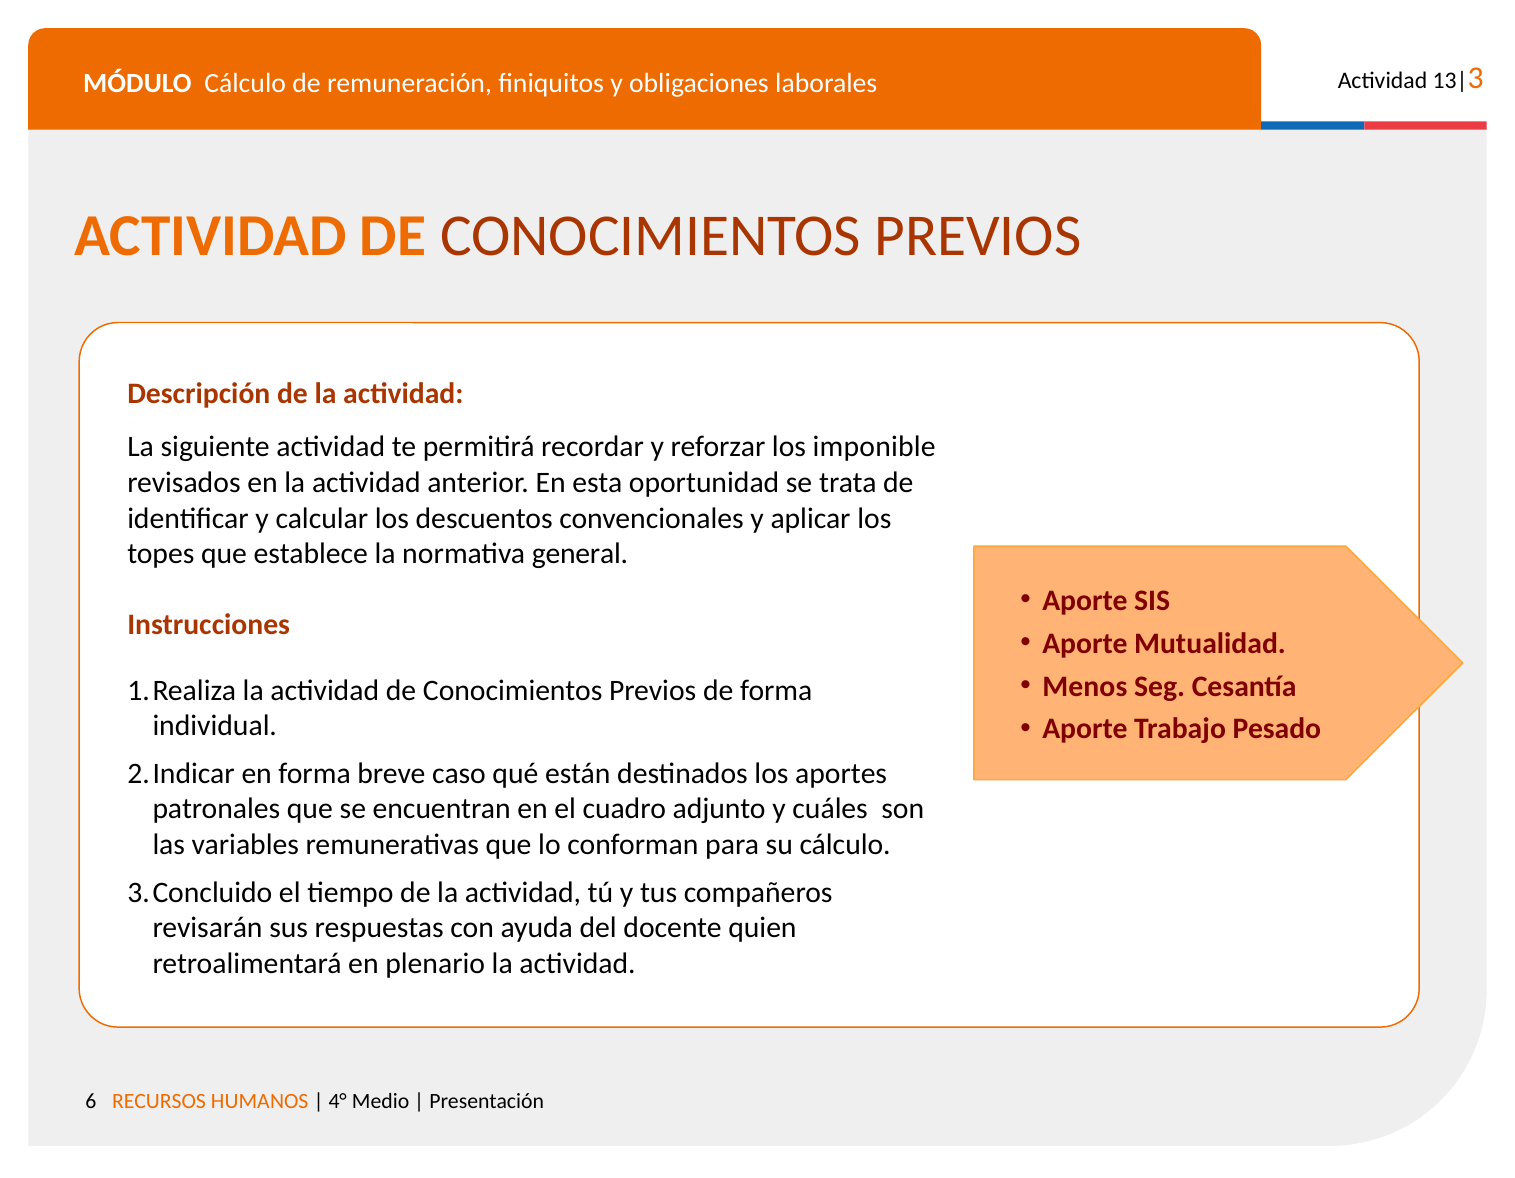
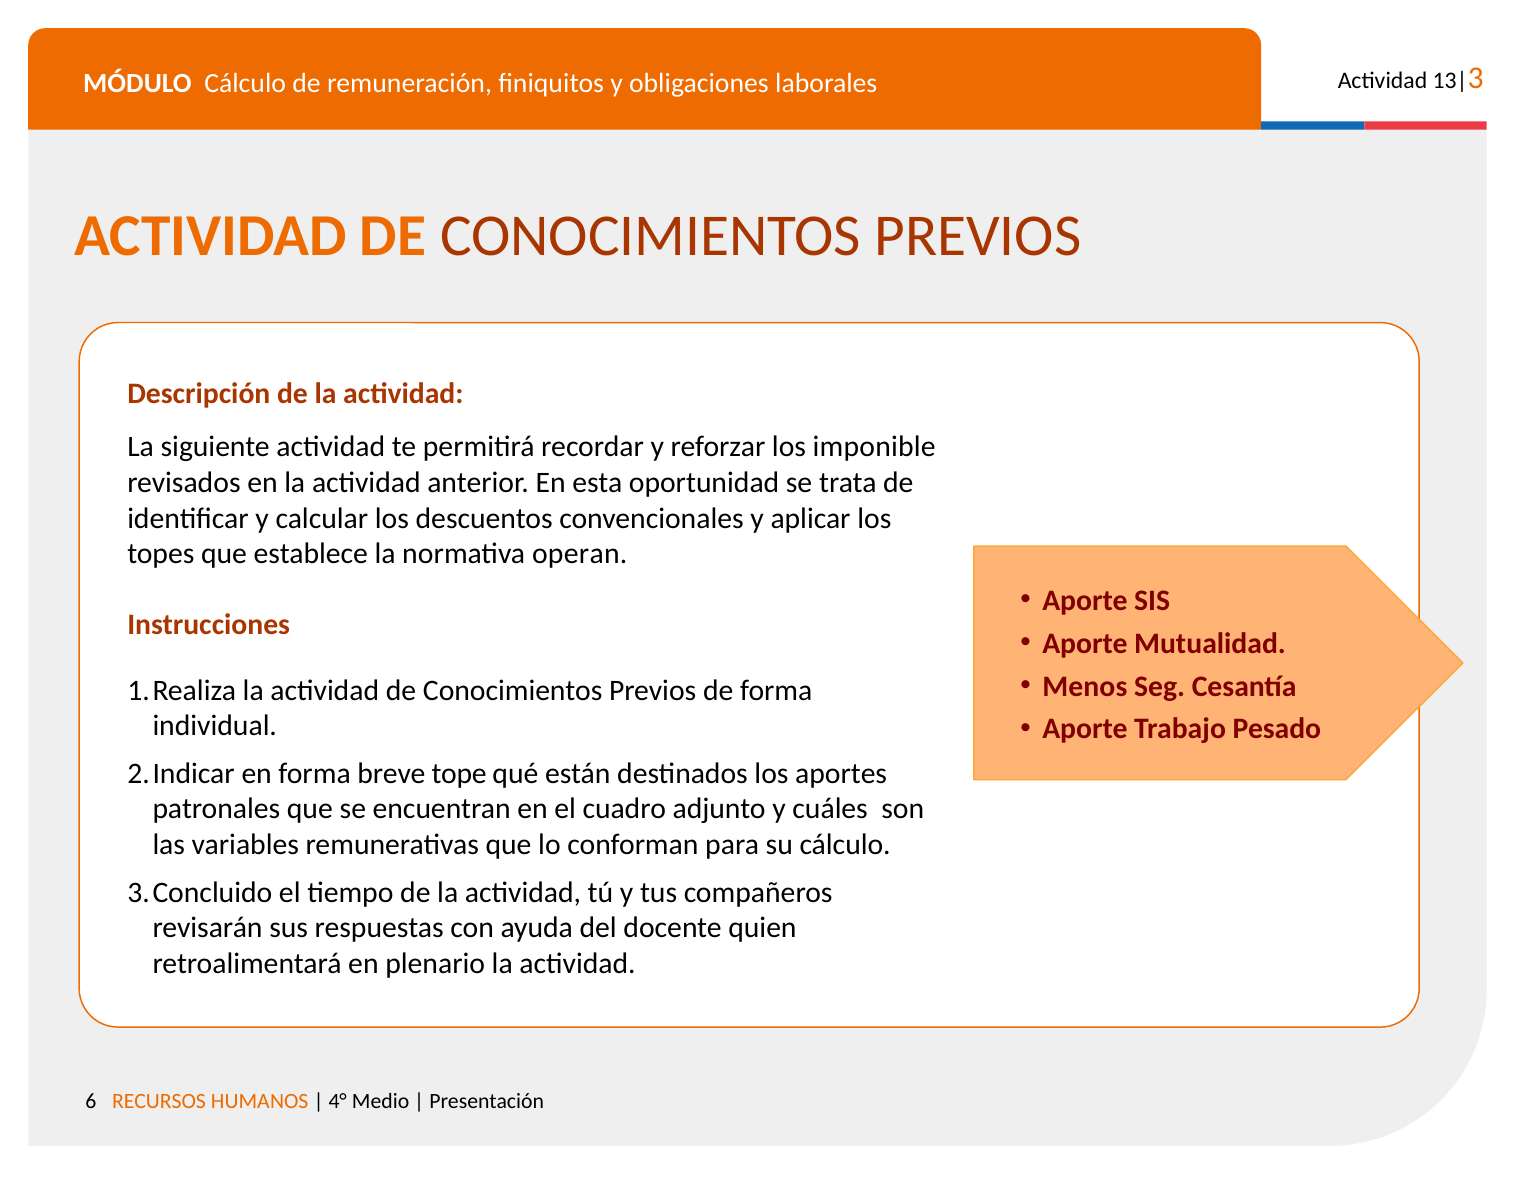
general: general -> operan (580, 554)
caso: caso -> tope (459, 774)
